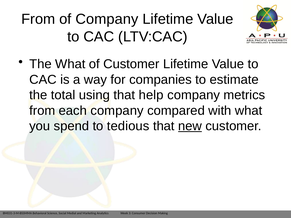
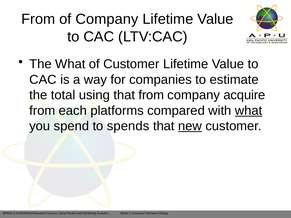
that help: help -> from (151, 95)
metrics: metrics -> acquire (244, 95)
each company: company -> platforms (117, 111)
what underline: none -> present (249, 111)
tedious: tedious -> spends (128, 126)
